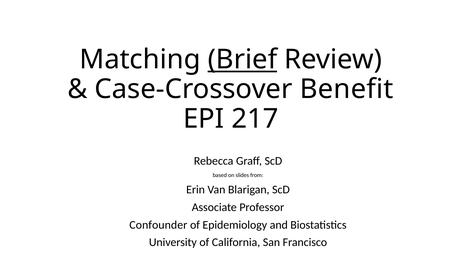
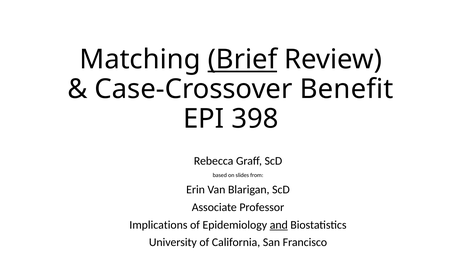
217: 217 -> 398 (255, 119)
Confounder: Confounder -> Implications (158, 225)
and underline: none -> present (279, 225)
